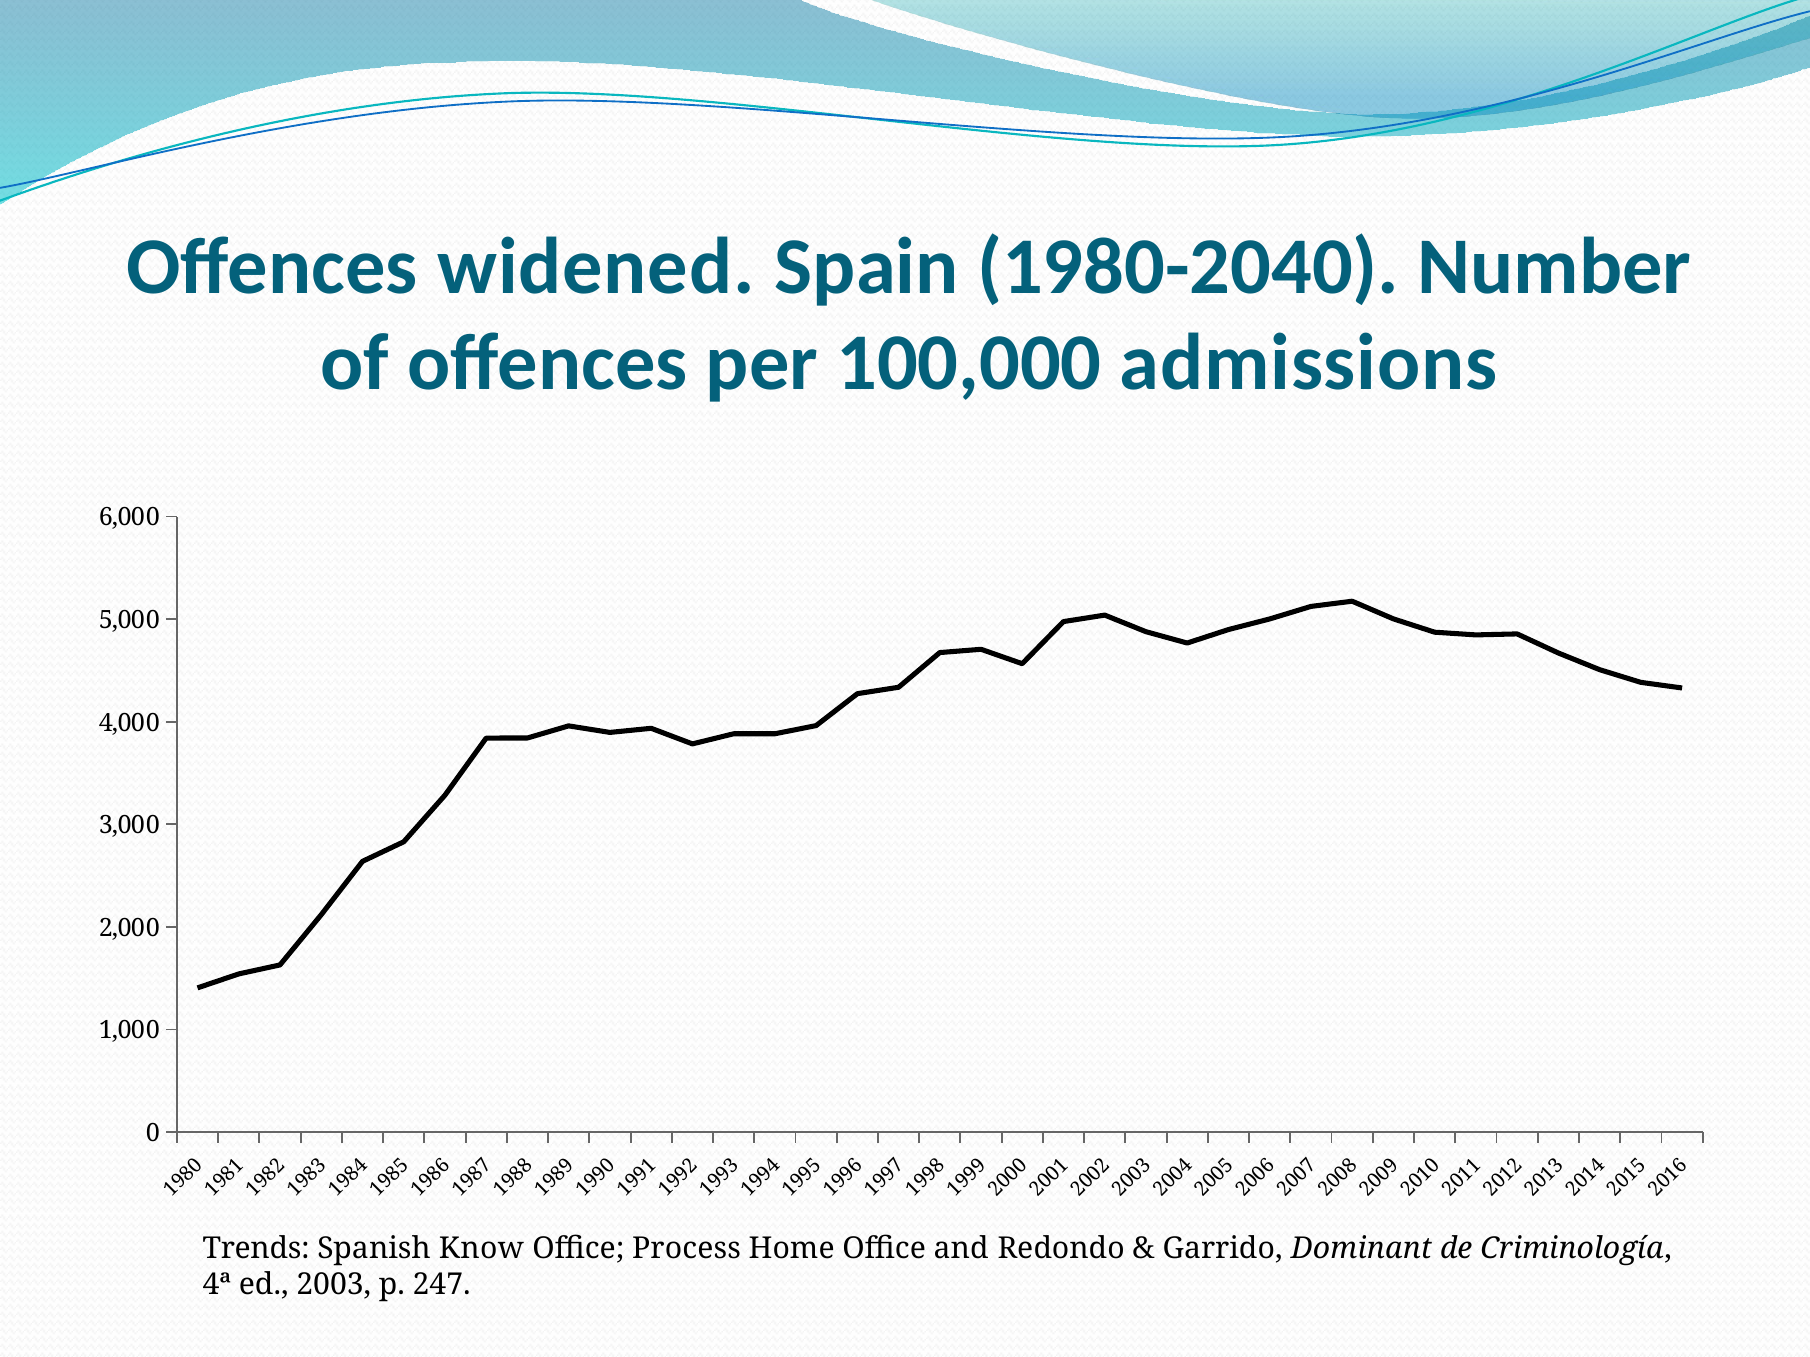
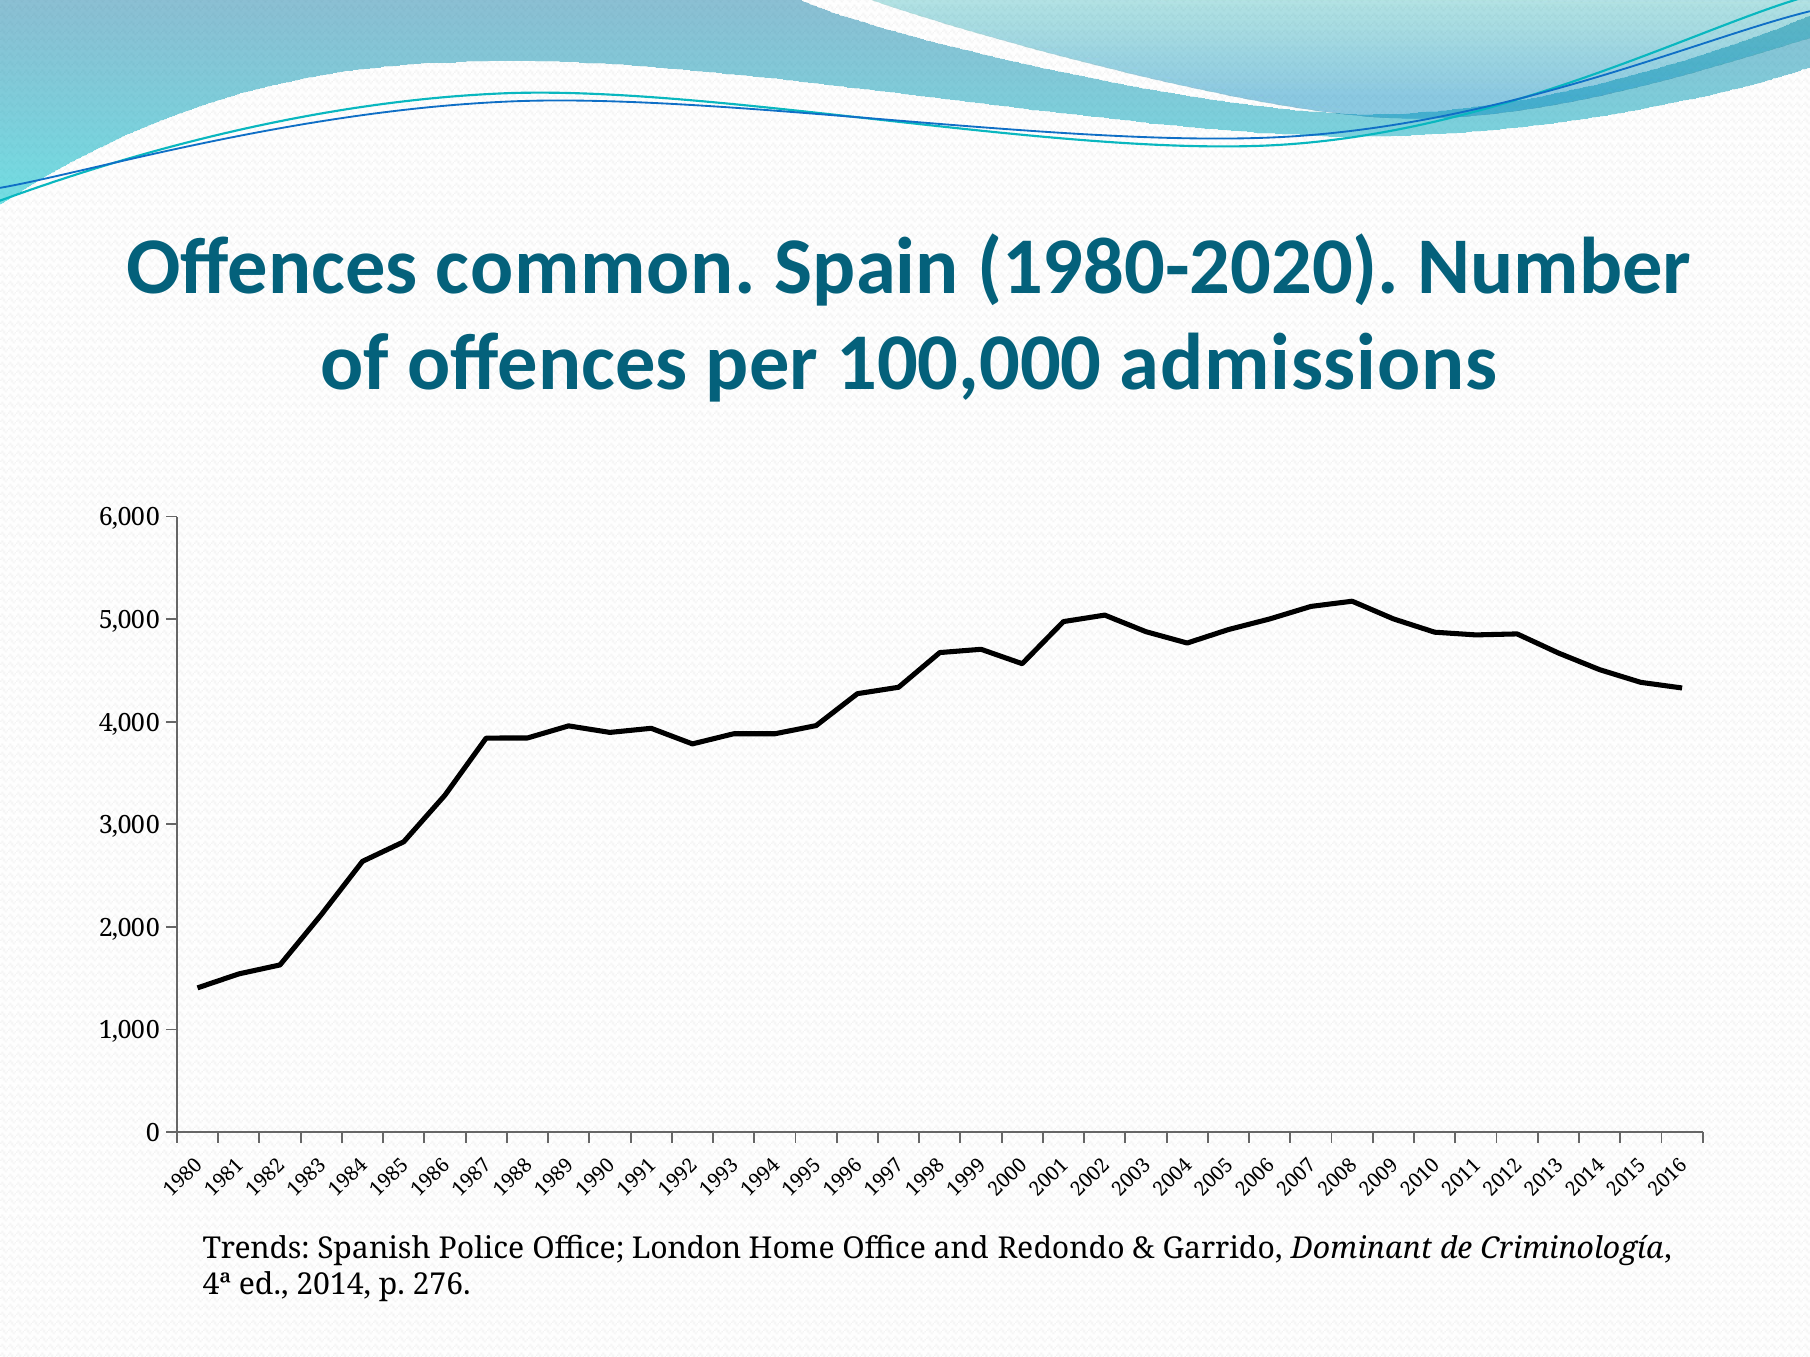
widened: widened -> common (596, 267)
1980-2040: 1980-2040 -> 1980-2020 (1188, 267)
Know: Know -> Police (482, 1249)
Process: Process -> London (687, 1249)
2003: 2003 -> 2014 (334, 1285)
247: 247 -> 276 (442, 1285)
